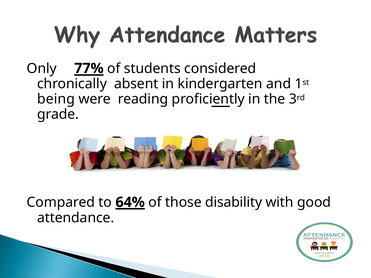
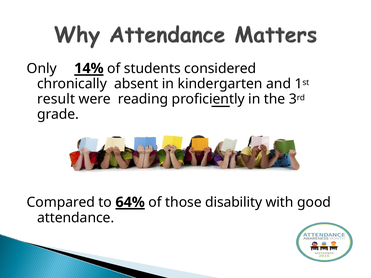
77%: 77% -> 14% (89, 68)
being: being -> result (56, 99)
